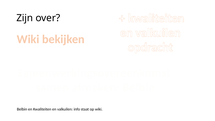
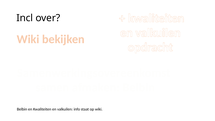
Zijn: Zijn -> Incl (25, 18)
